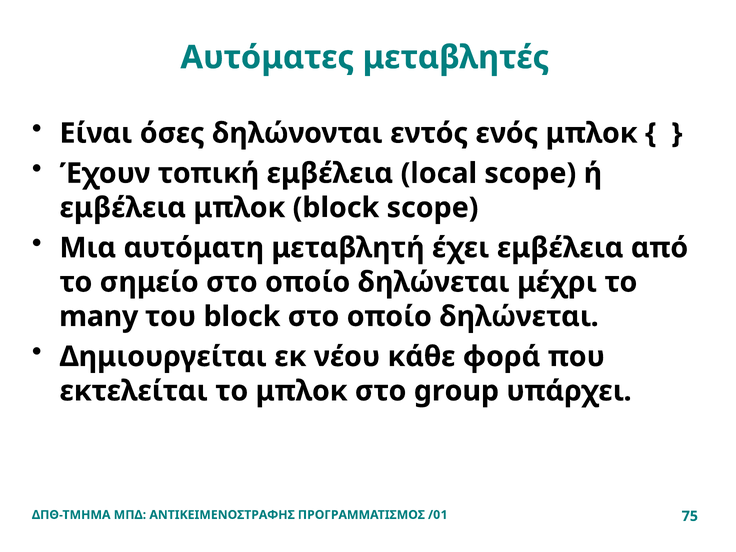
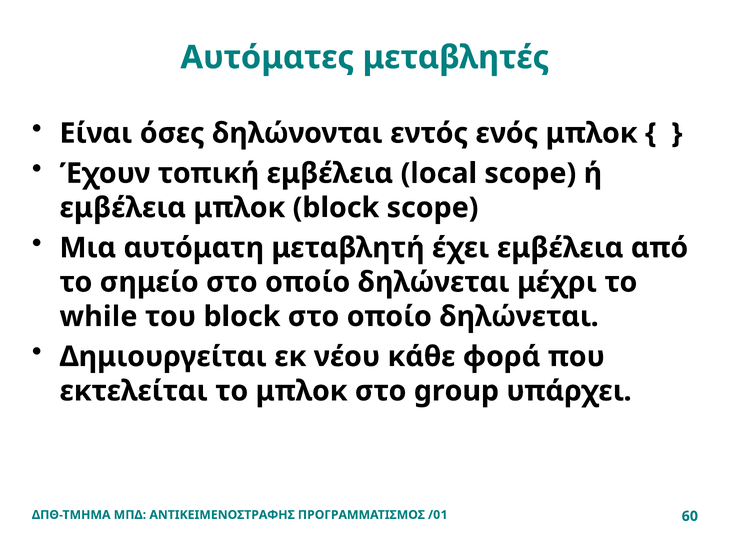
many: many -> while (98, 317)
75: 75 -> 60 (690, 516)
